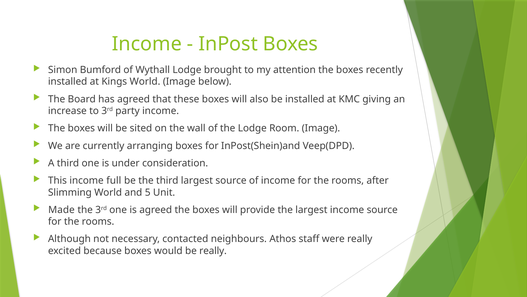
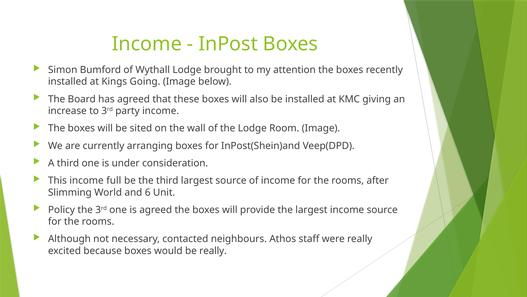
Kings World: World -> Going (145, 82)
5: 5 -> 6 (148, 192)
Made: Made -> Policy (62, 209)
